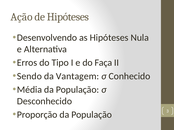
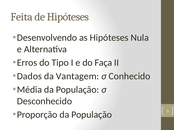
Ação: Ação -> Feita (22, 17)
Sendo: Sendo -> Dados (29, 76)
